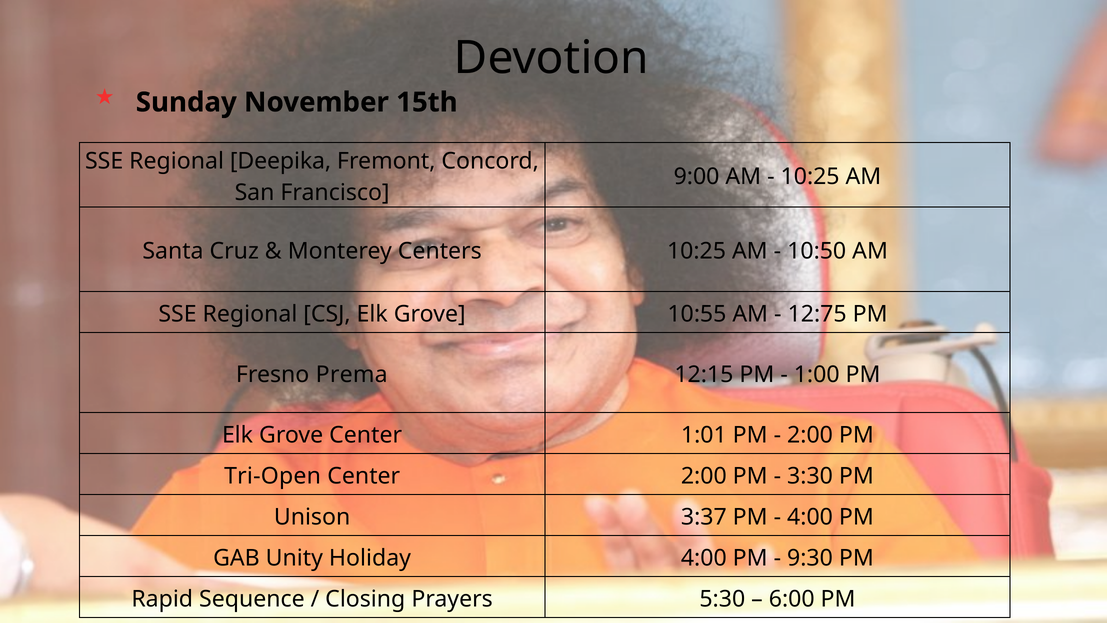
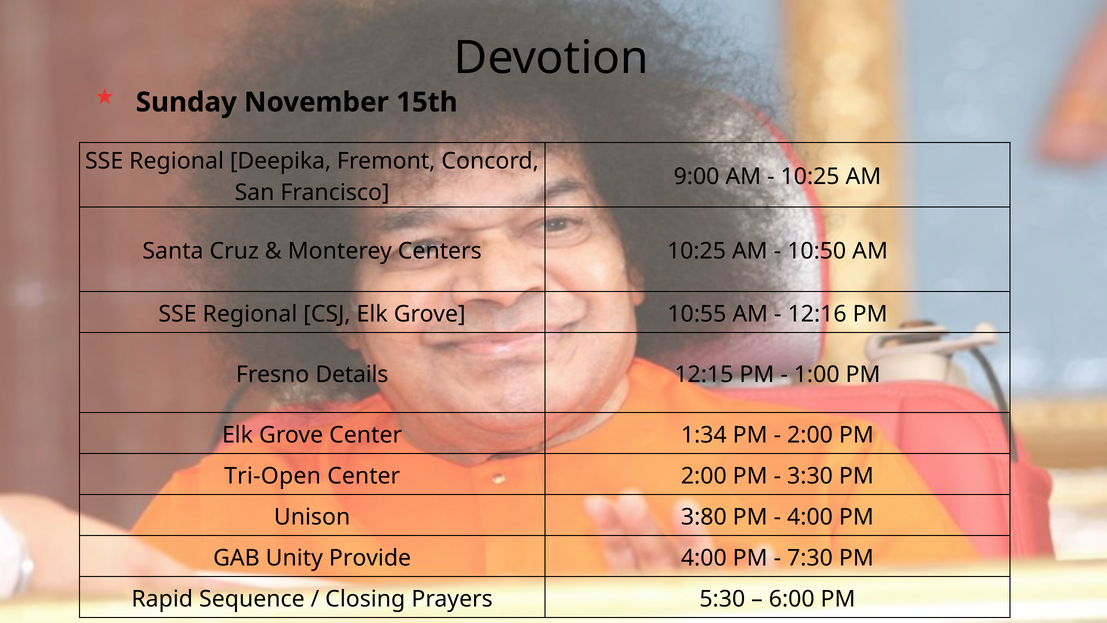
12:75: 12:75 -> 12:16 (817, 314)
Prema: Prema -> Details (352, 374)
1:01: 1:01 -> 1:34 (704, 435)
3:37: 3:37 -> 3:80 (704, 517)
Holiday: Holiday -> Provide (370, 558)
9:30: 9:30 -> 7:30 (810, 558)
